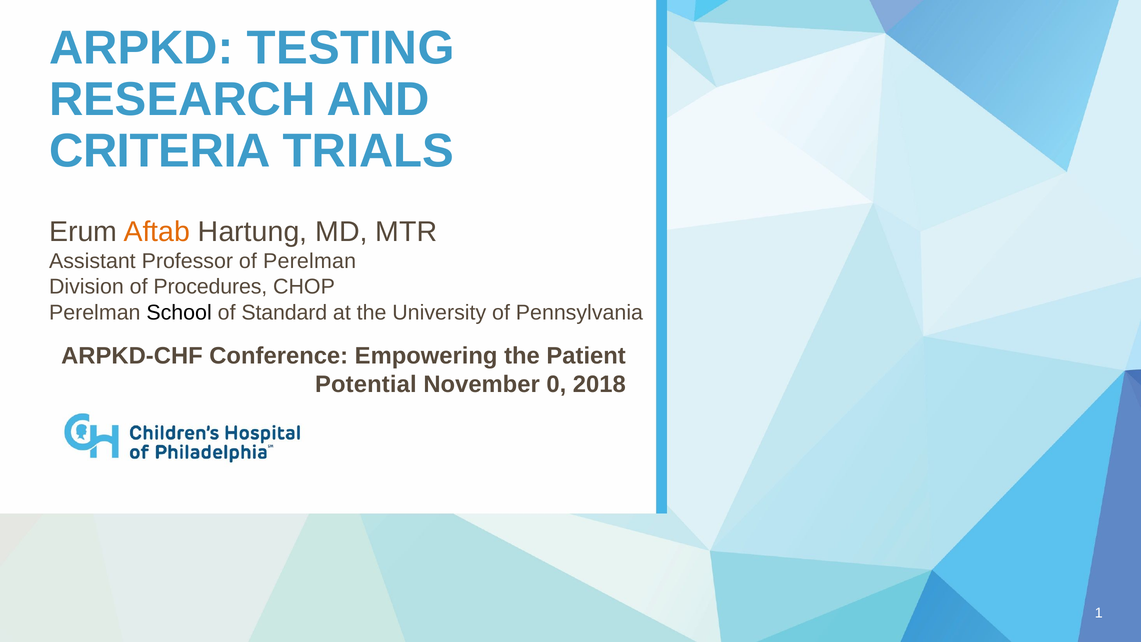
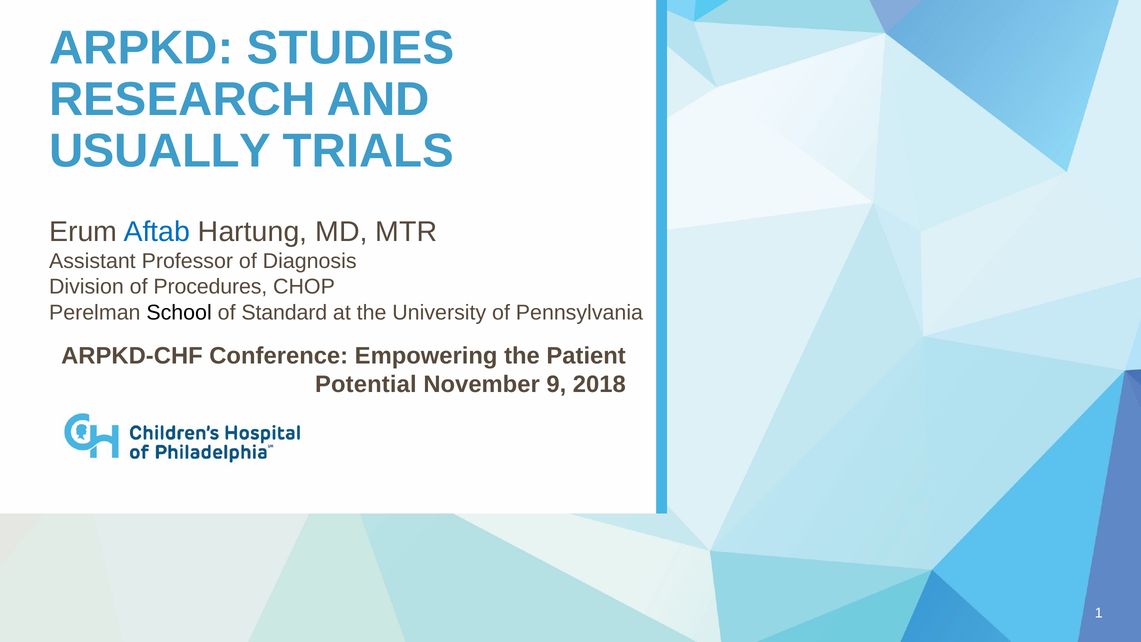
TESTING: TESTING -> STUDIES (351, 48)
CRITERIA: CRITERIA -> USUALLY (160, 151)
Aftab colour: orange -> blue (157, 232)
of Perelman: Perelman -> Diagnosis (310, 261)
0: 0 -> 9 (556, 384)
